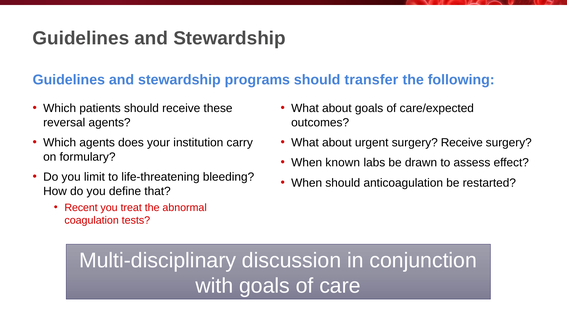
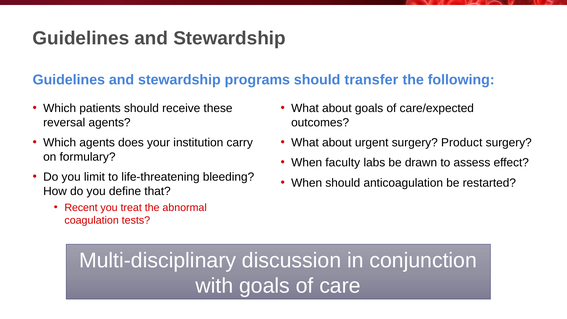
surgery Receive: Receive -> Product (462, 143)
known: known -> faculty (343, 163)
